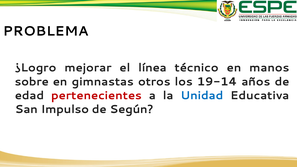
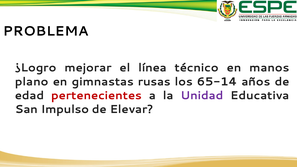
sobre: sobre -> plano (32, 82)
otros: otros -> rusas (154, 82)
19-14: 19-14 -> 65-14 (217, 82)
Unidad colour: blue -> purple (202, 96)
Según: Según -> Elevar (132, 109)
